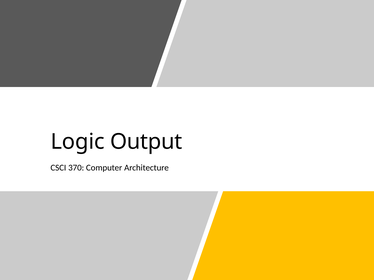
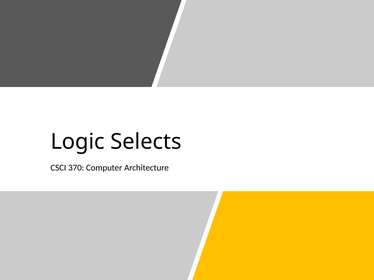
Output: Output -> Selects (146, 142)
